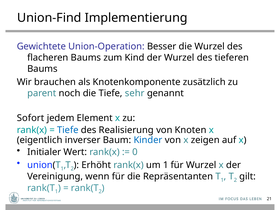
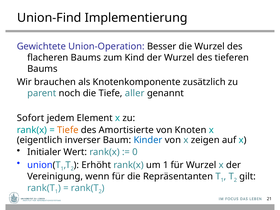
sehr: sehr -> aller (135, 93)
Tiefe colour: blue -> orange (68, 130)
Realisierung: Realisierung -> Amortisierte (126, 130)
